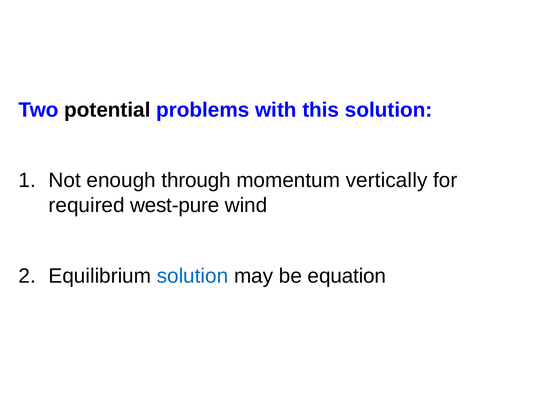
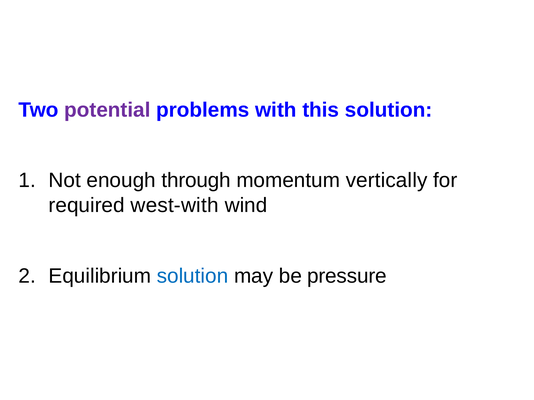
potential colour: black -> purple (107, 110)
west-pure: west-pure -> west-with (175, 206)
equation: equation -> pressure (347, 276)
